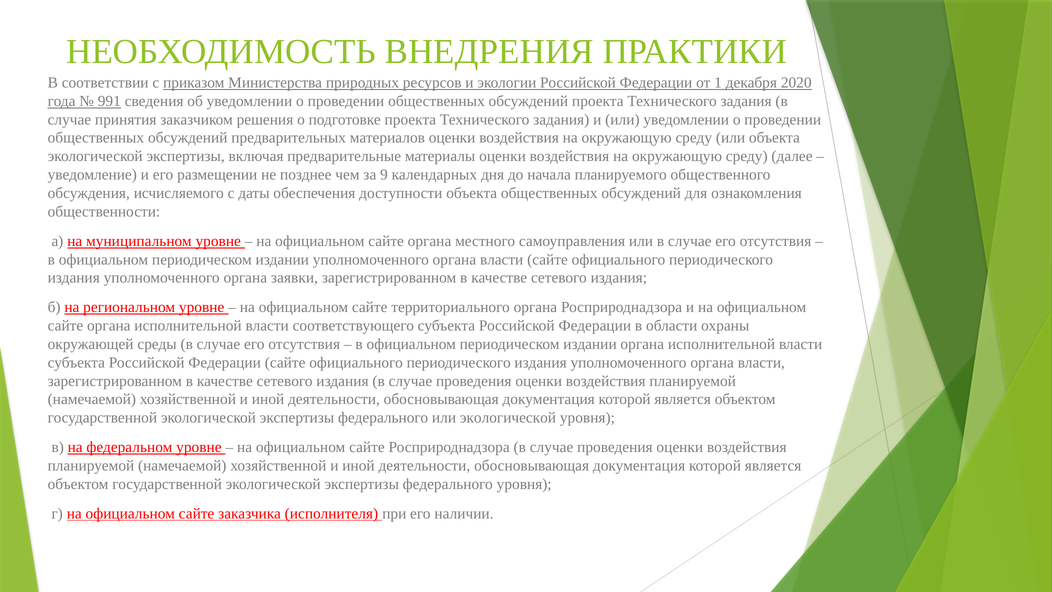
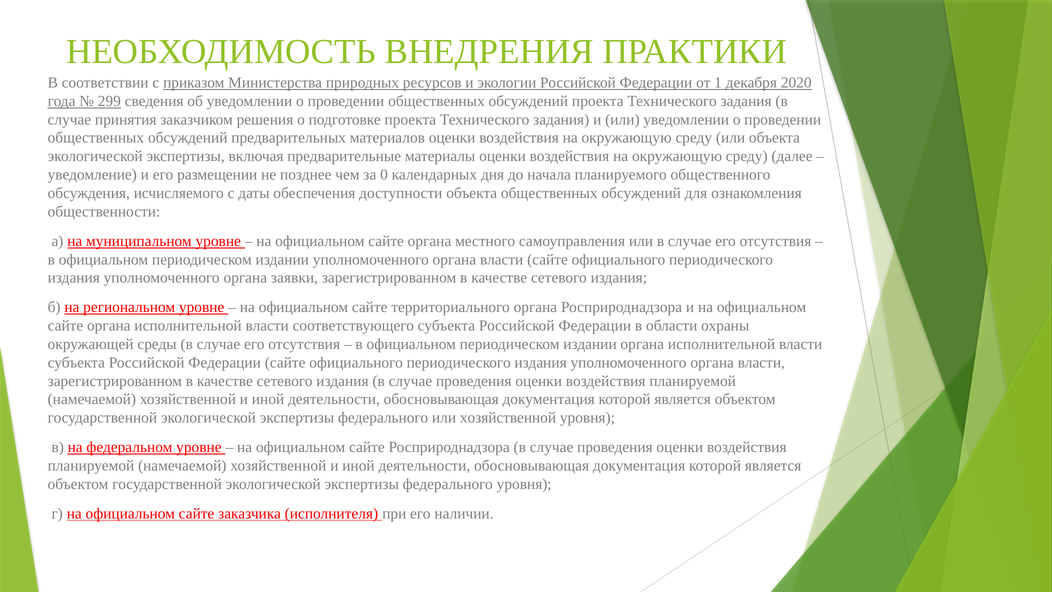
991: 991 -> 299 (109, 101)
9: 9 -> 0 (384, 175)
или экологической: экологической -> хозяйственной (508, 418)
